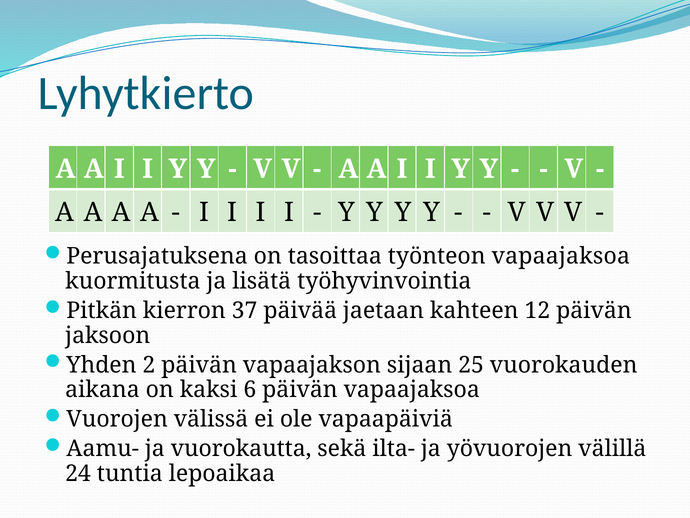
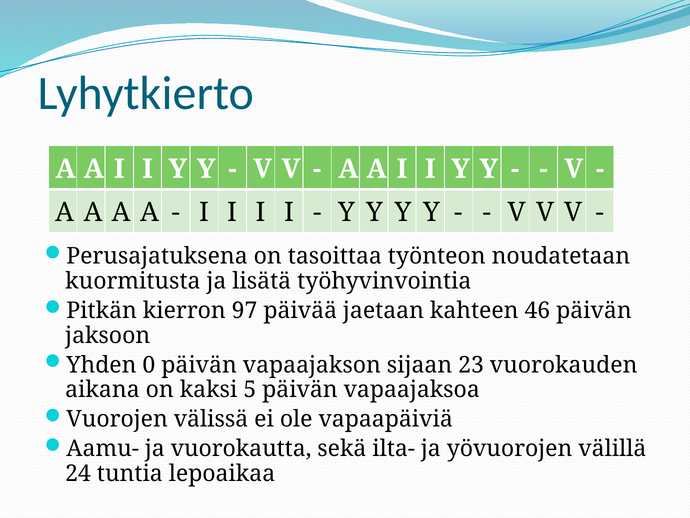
työnteon vapaajaksoa: vapaajaksoa -> noudatetaan (561, 256)
37: 37 -> 97 (245, 310)
12: 12 -> 46 (537, 310)
2: 2 -> 0 (149, 365)
25: 25 -> 23 (471, 365)
6: 6 -> 5 (250, 389)
